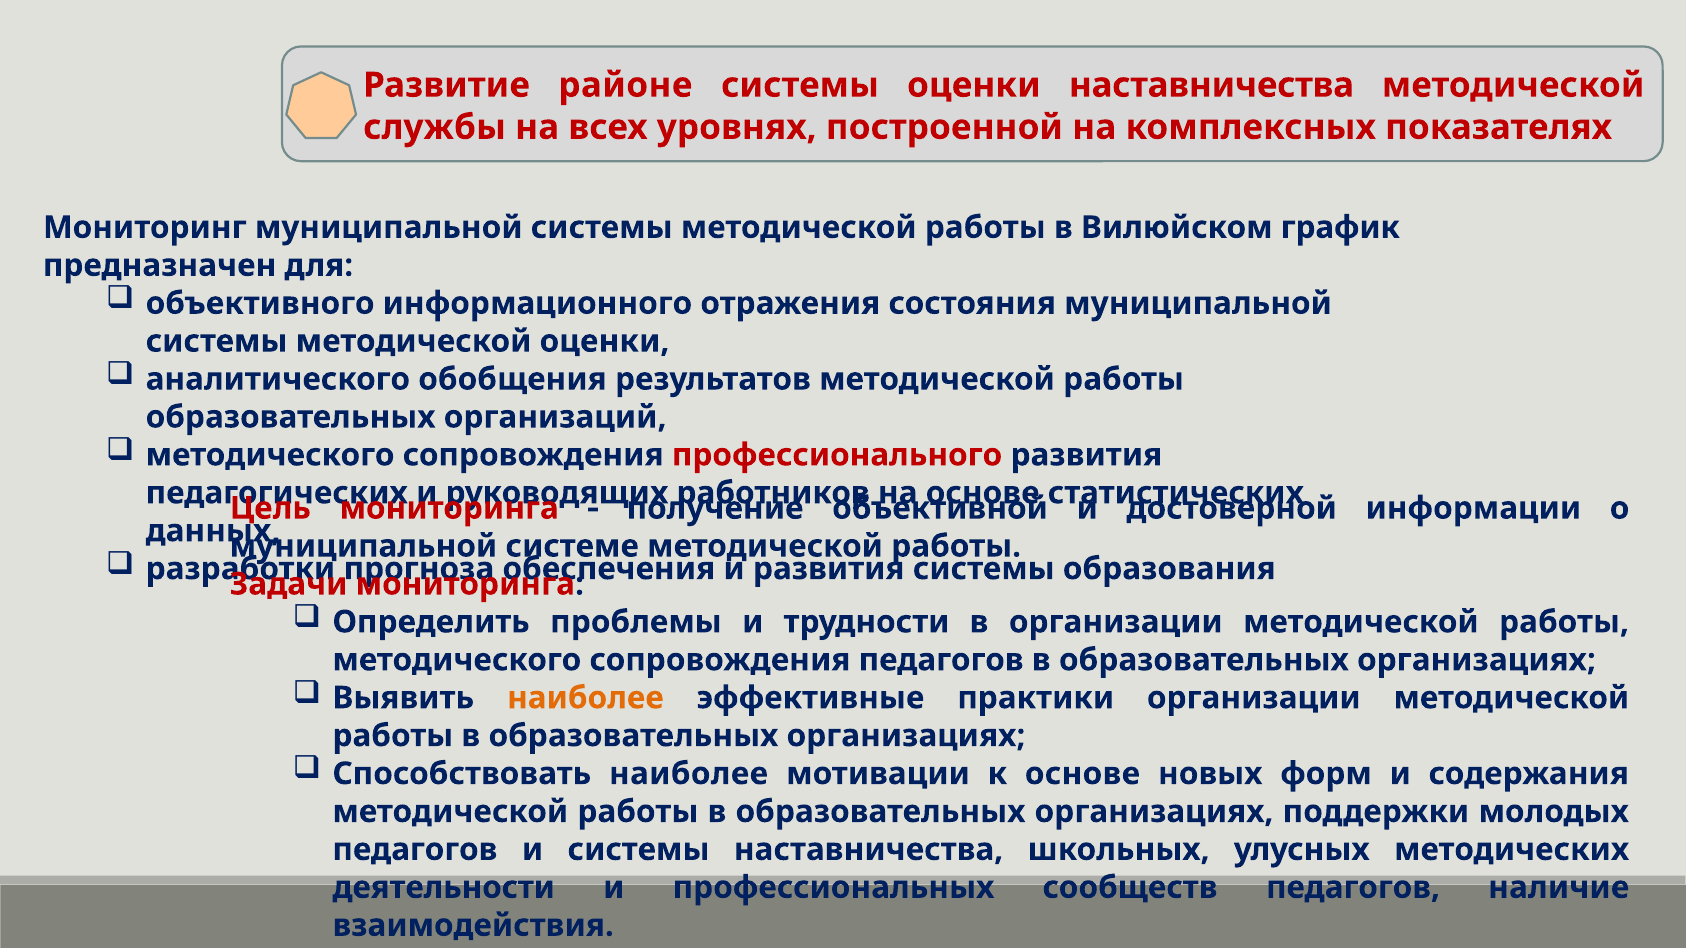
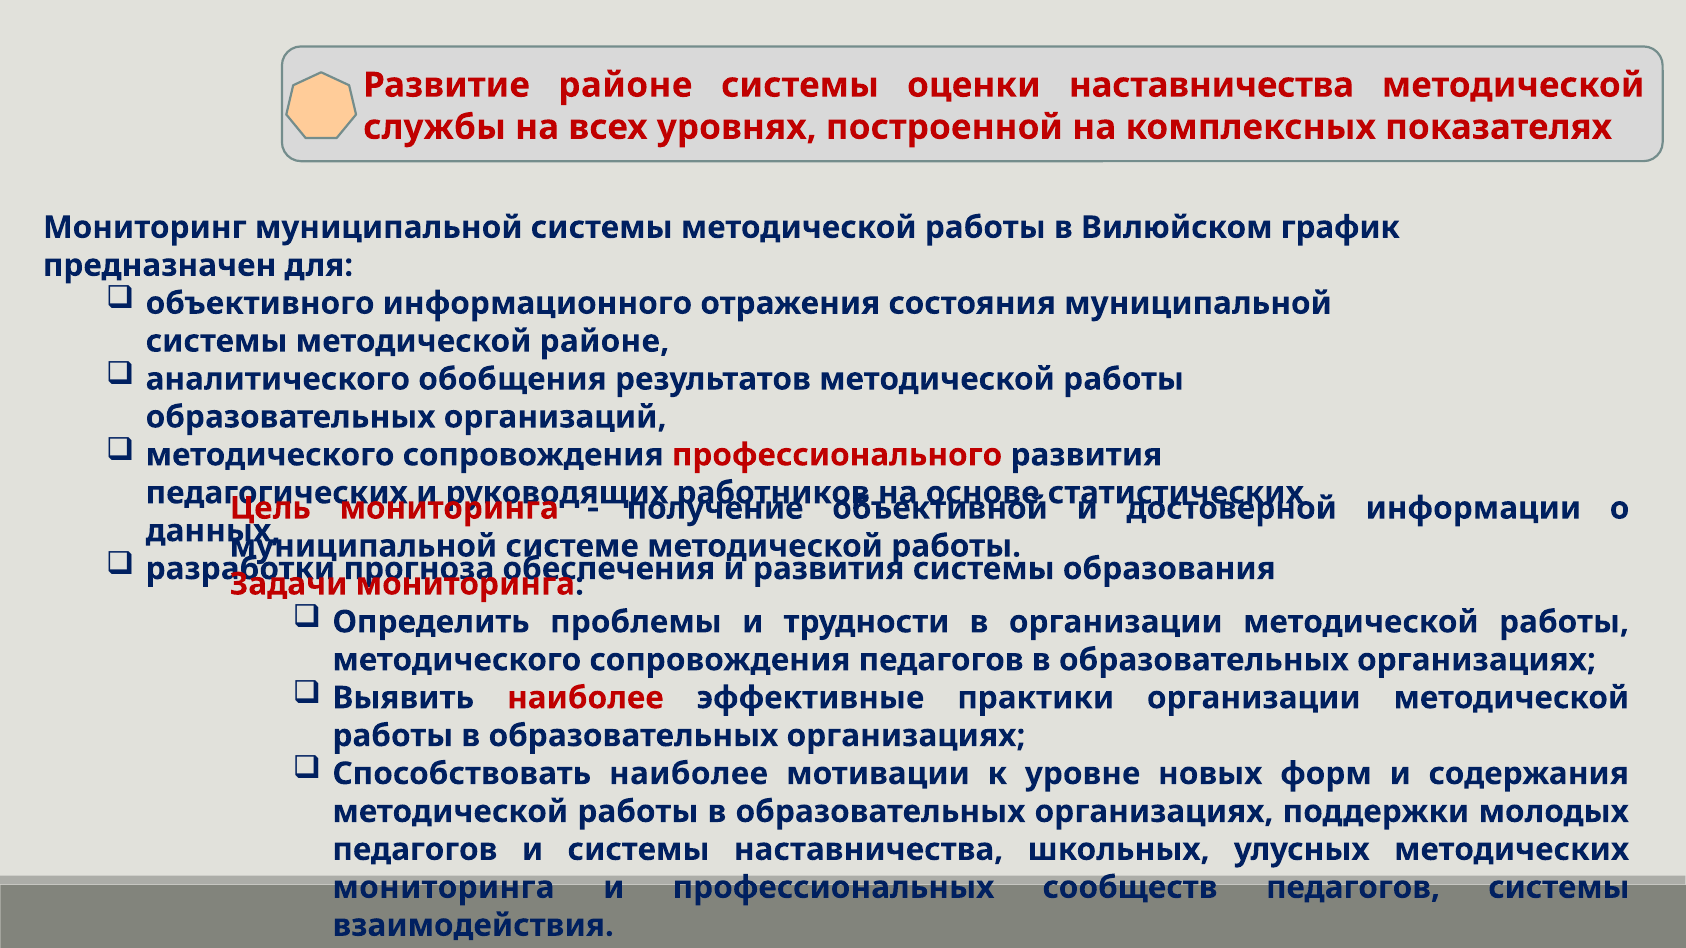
методической оценки: оценки -> районе (604, 341)
наиболее colour: orange -> red (585, 698)
к основе: основе -> уровне (1083, 774)
деятельности: деятельности -> мониторинга (444, 888)
педагогов наличие: наличие -> системы (1559, 888)
